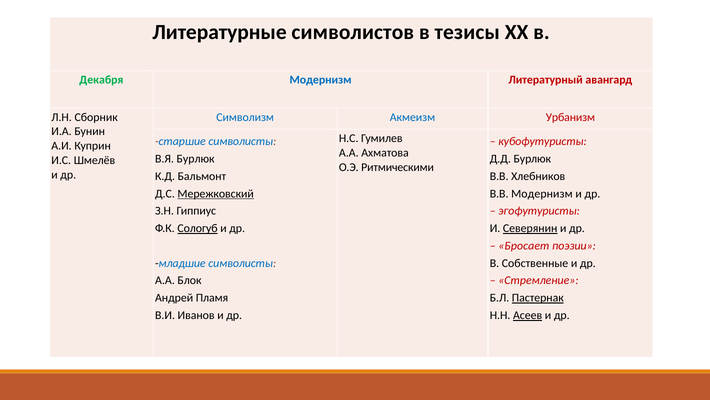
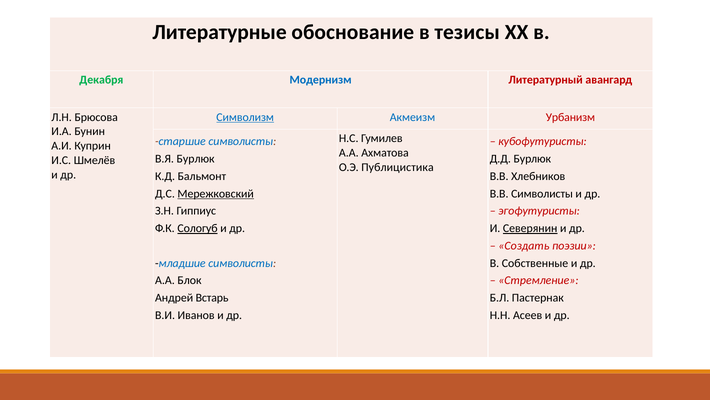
символистов: символистов -> обоснование (353, 32)
Сборник: Сборник -> Брюсова (96, 117)
Символизм underline: none -> present (245, 117)
Ритмическими: Ритмическими -> Публицистика (397, 167)
В.В Модернизм: Модернизм -> Символисты (542, 193)
Бросает: Бросает -> Создать (524, 245)
Пламя: Пламя -> Встарь (212, 297)
Пастернак underline: present -> none (538, 297)
Асеев underline: present -> none (528, 315)
